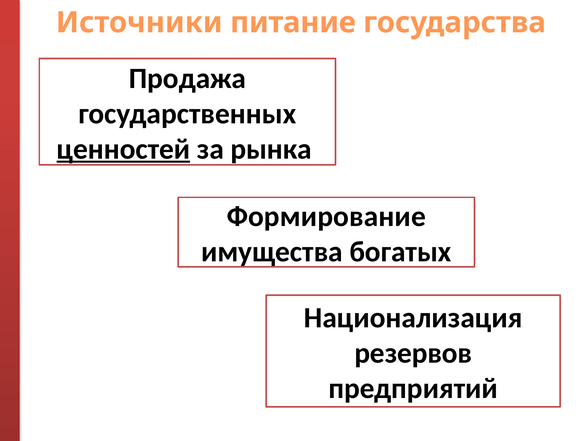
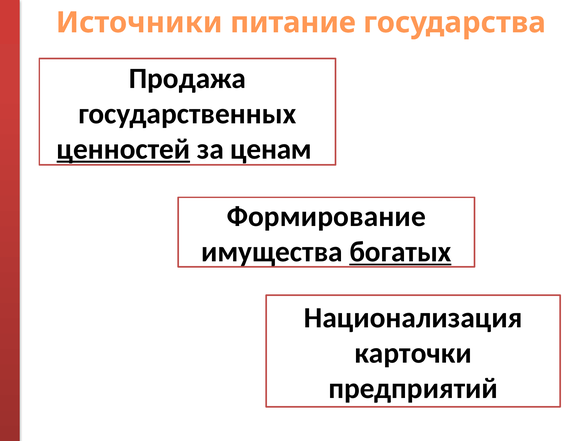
рынка: рынка -> ценам (271, 149)
богатых underline: none -> present (400, 252)
резервов: резервов -> карточки (413, 353)
